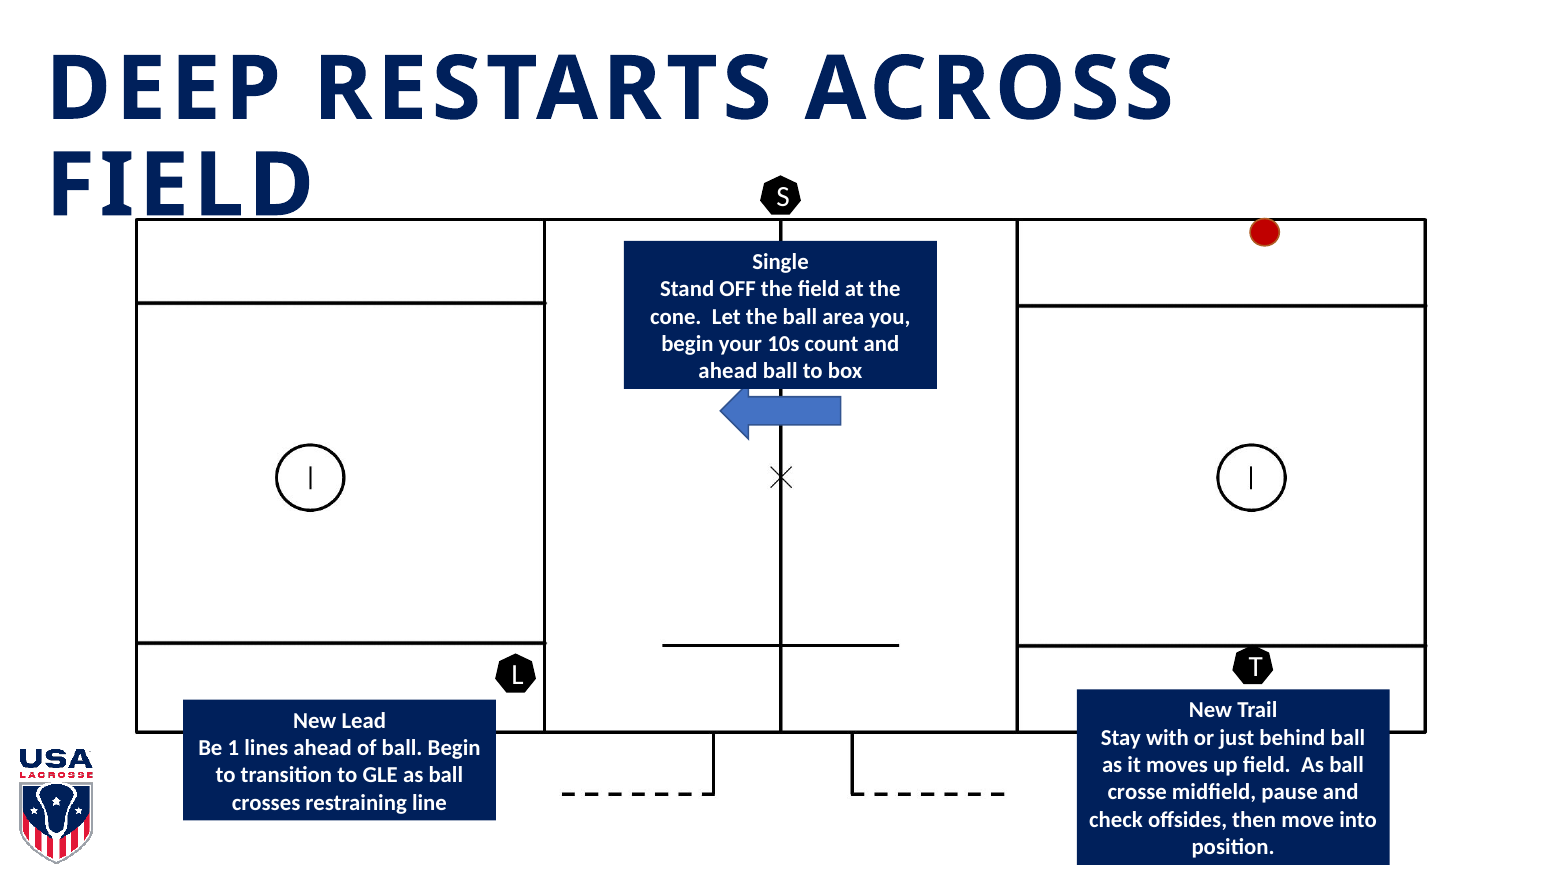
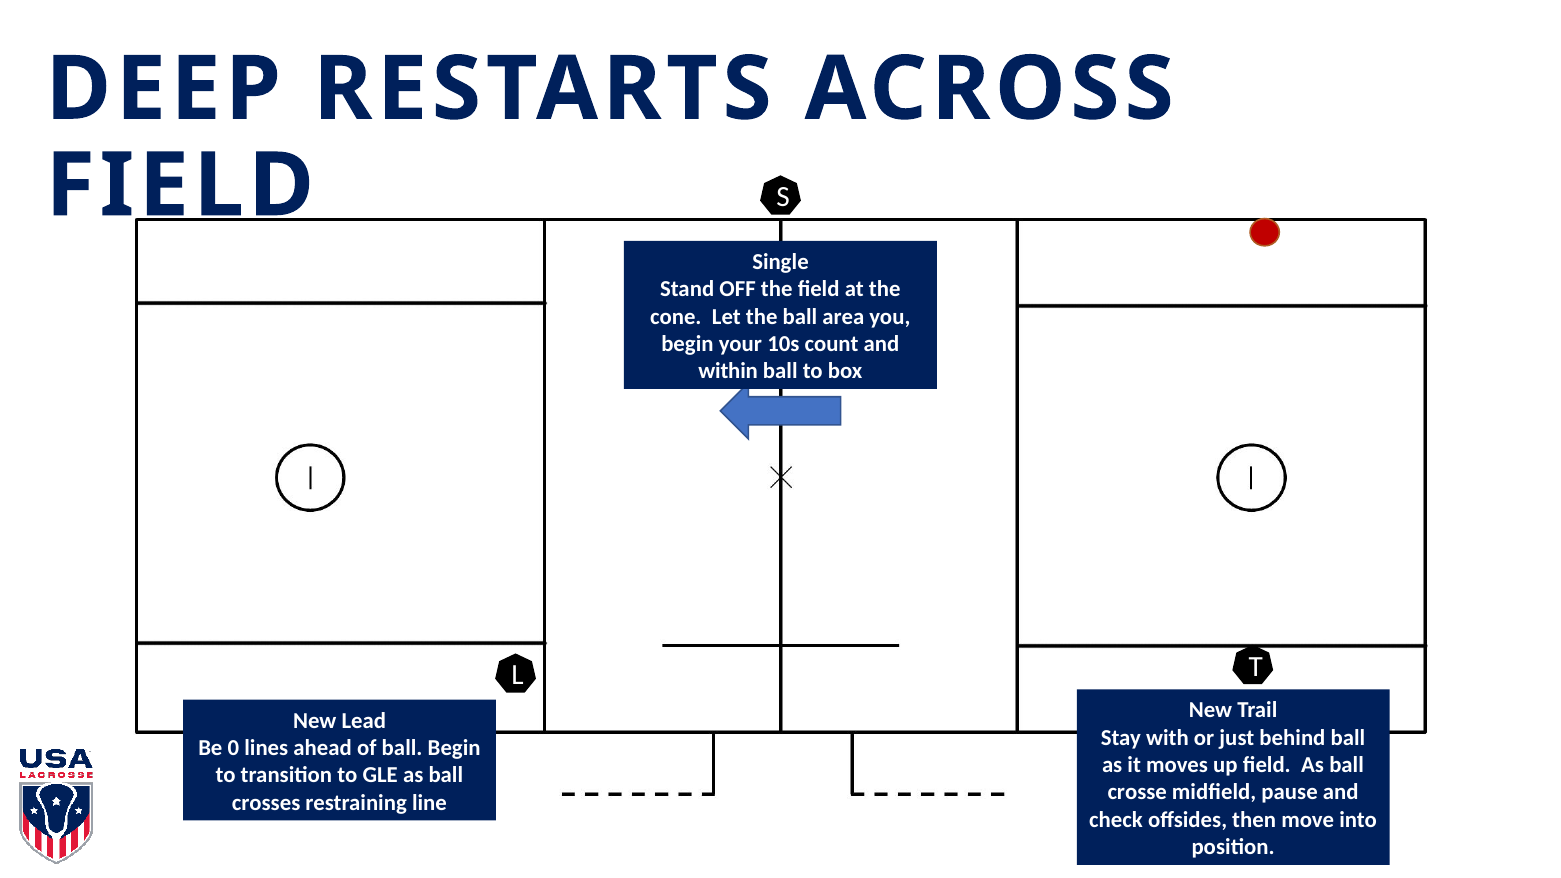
ahead: ahead -> within (728, 371)
1: 1 -> 0 (233, 748)
